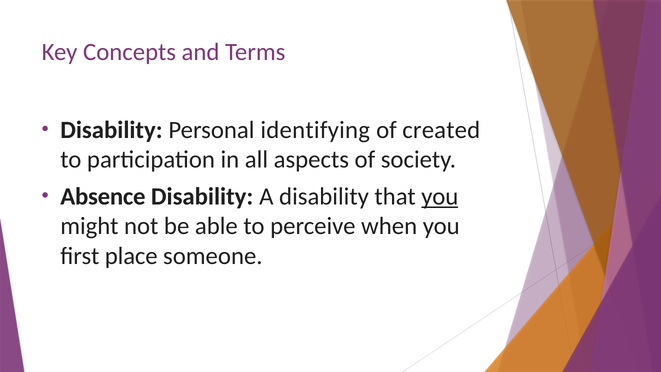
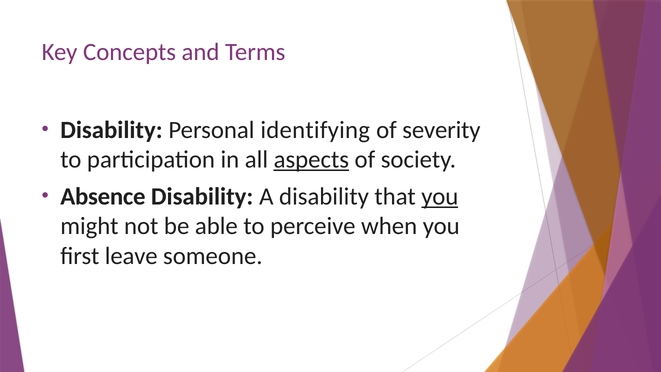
created: created -> severity (441, 130)
aspects underline: none -> present (311, 160)
place: place -> leave (131, 256)
